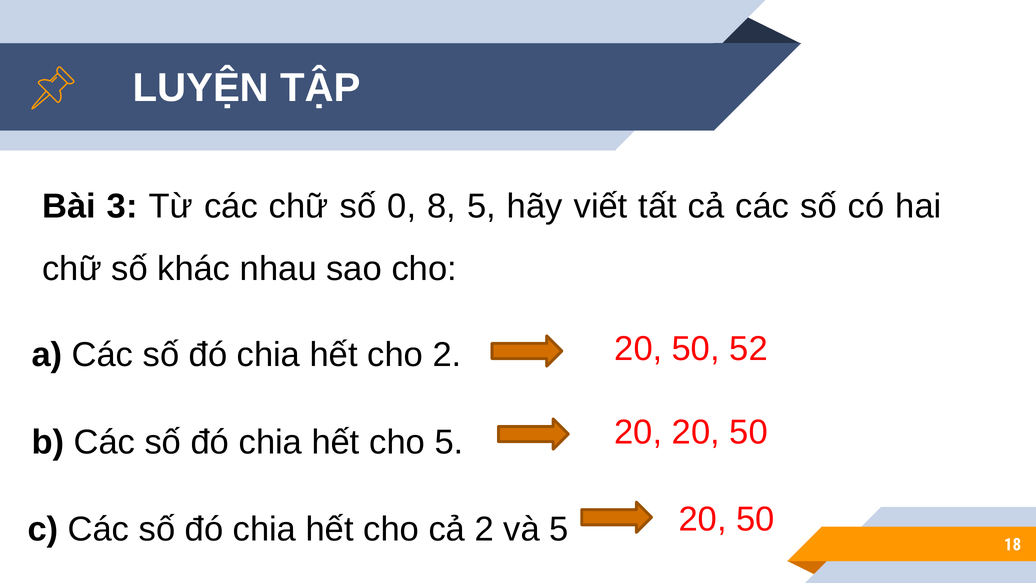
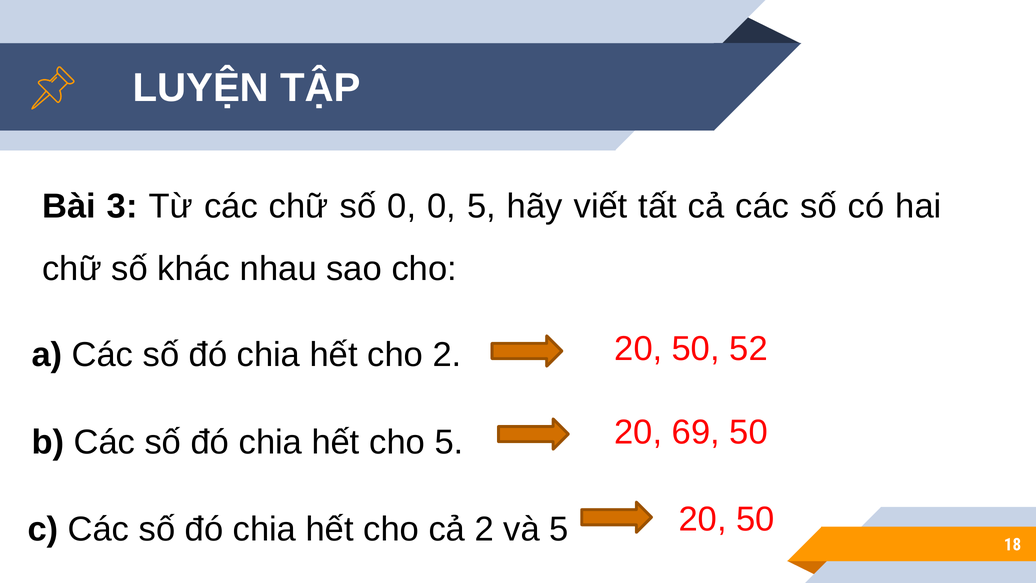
0 8: 8 -> 0 (442, 206)
20 20: 20 -> 69 (696, 432)
